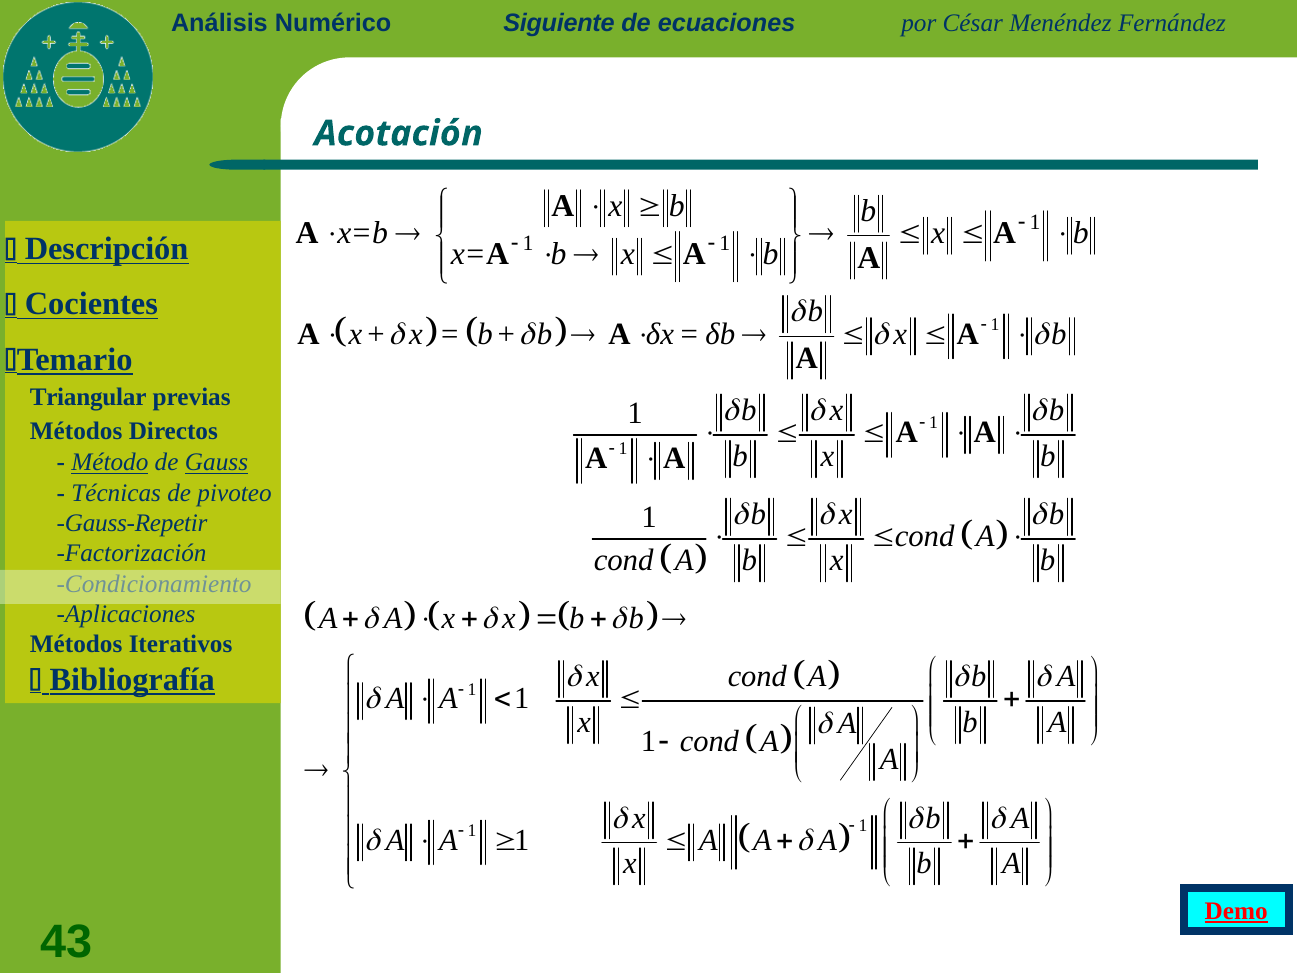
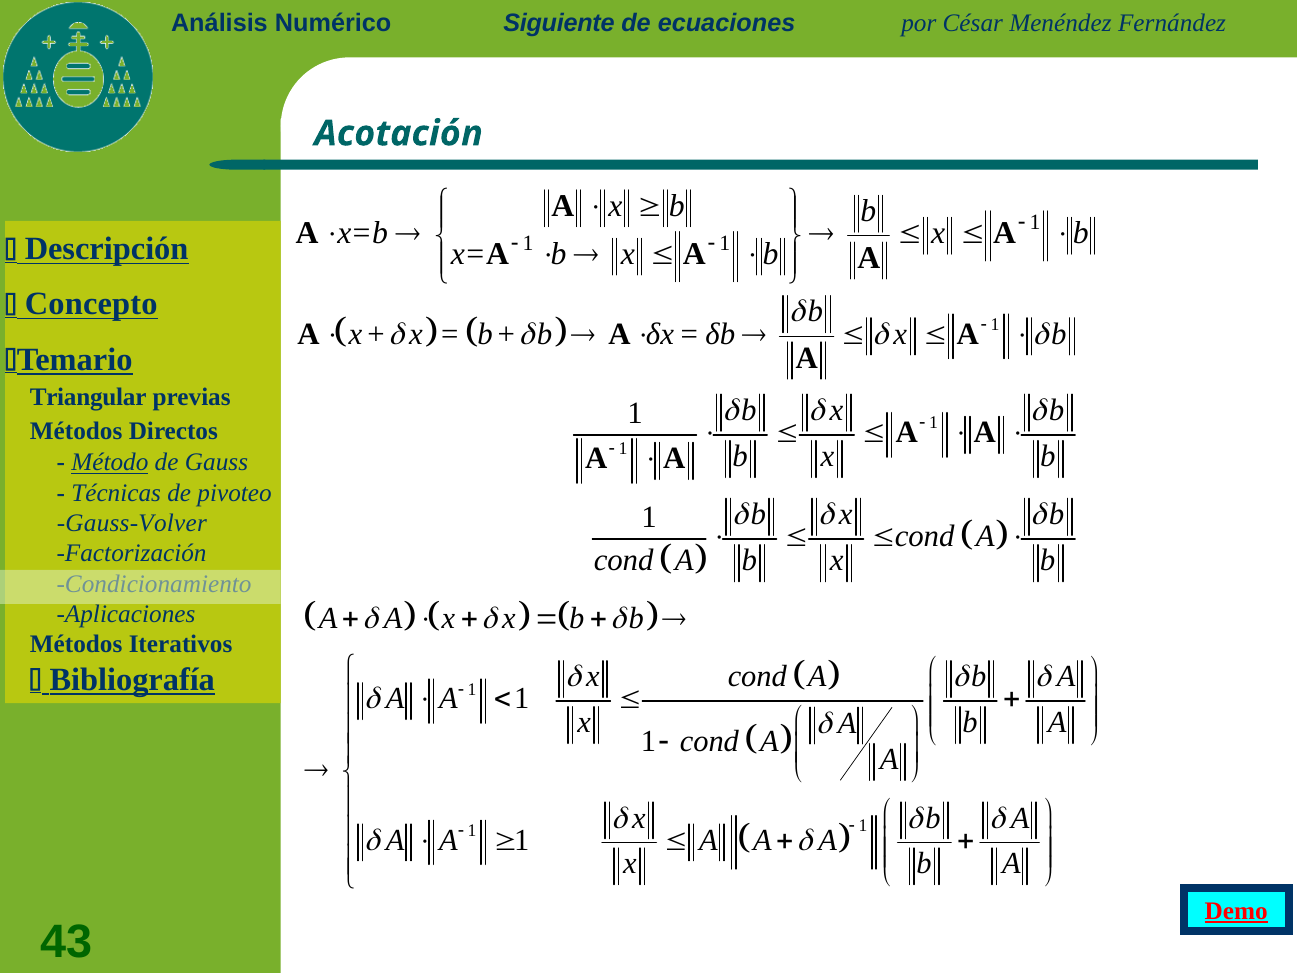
Cocientes: Cocientes -> Concepto (91, 304)
Gauss underline: present -> none (217, 463)
Gauss-Repetir: Gauss-Repetir -> Gauss-Volver (132, 523)
